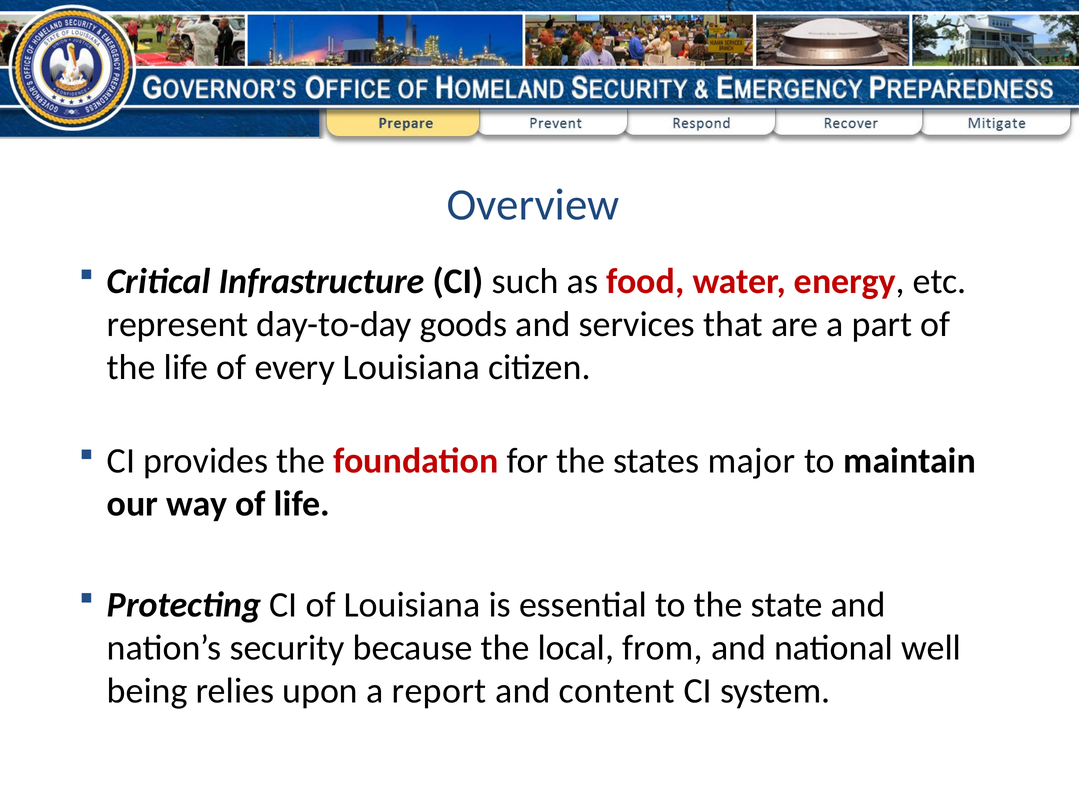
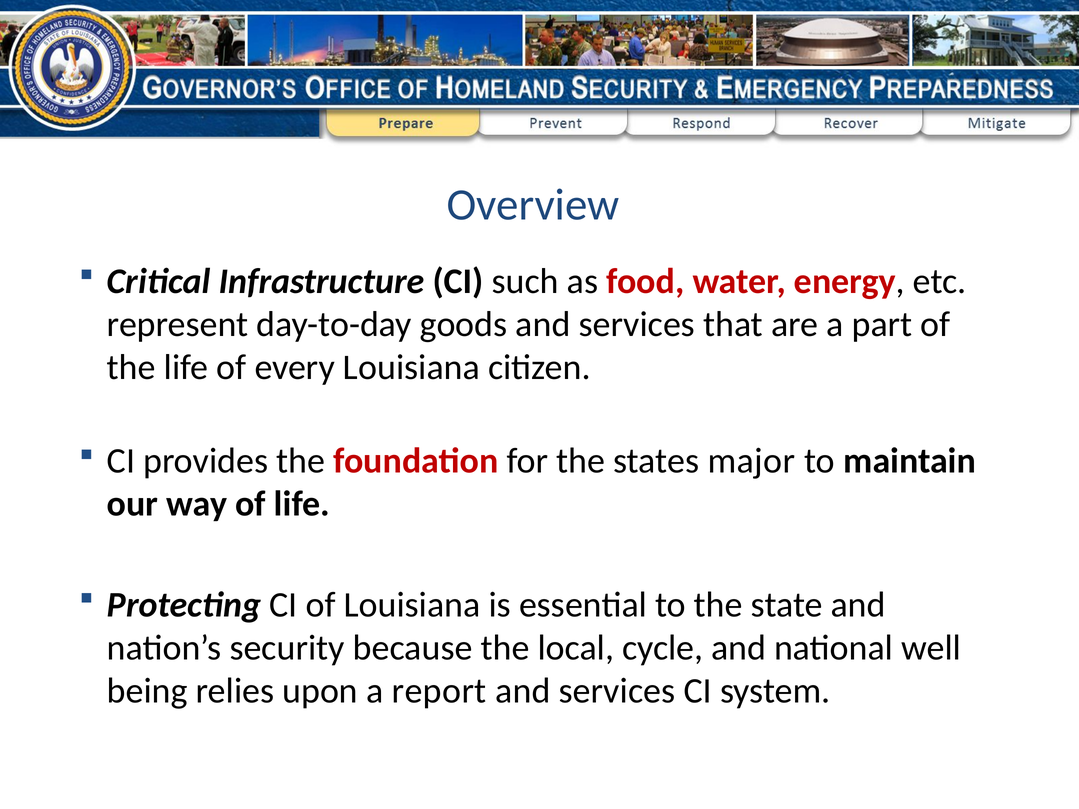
from: from -> cycle (663, 648)
content: content -> services (617, 691)
